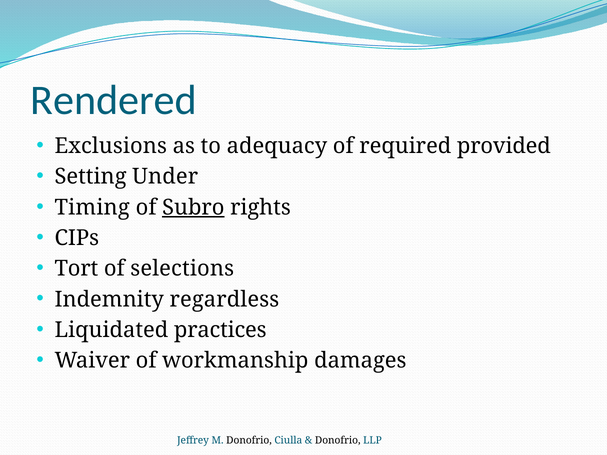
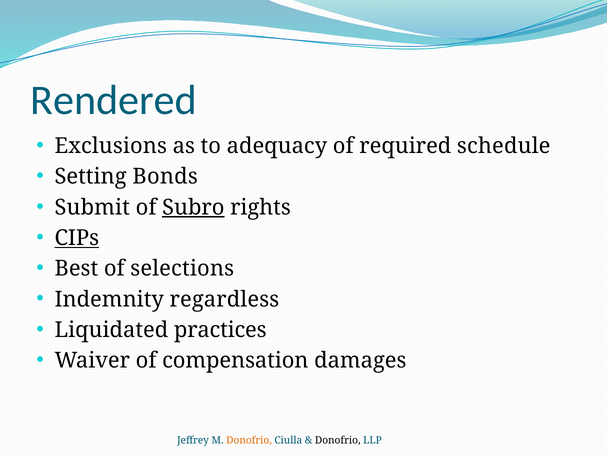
provided: provided -> schedule (504, 146)
Under: Under -> Bonds (165, 177)
Timing: Timing -> Submit (92, 207)
CIPs underline: none -> present (77, 238)
Tort: Tort -> Best (76, 269)
workmanship: workmanship -> compensation (235, 361)
Donofrio colour: black -> orange (249, 441)
